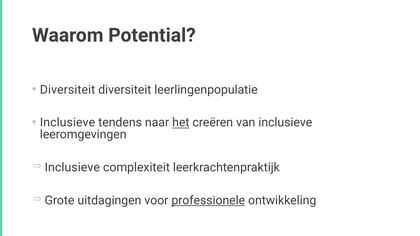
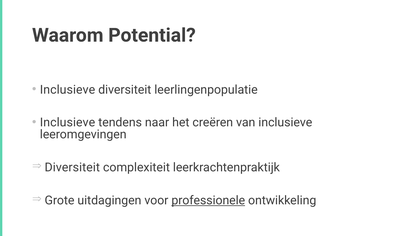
Diversiteit: Diversiteit -> Inclusieve (68, 90)
het underline: present -> none (181, 123)
Inclusieve: Inclusieve -> Diversiteit (72, 168)
